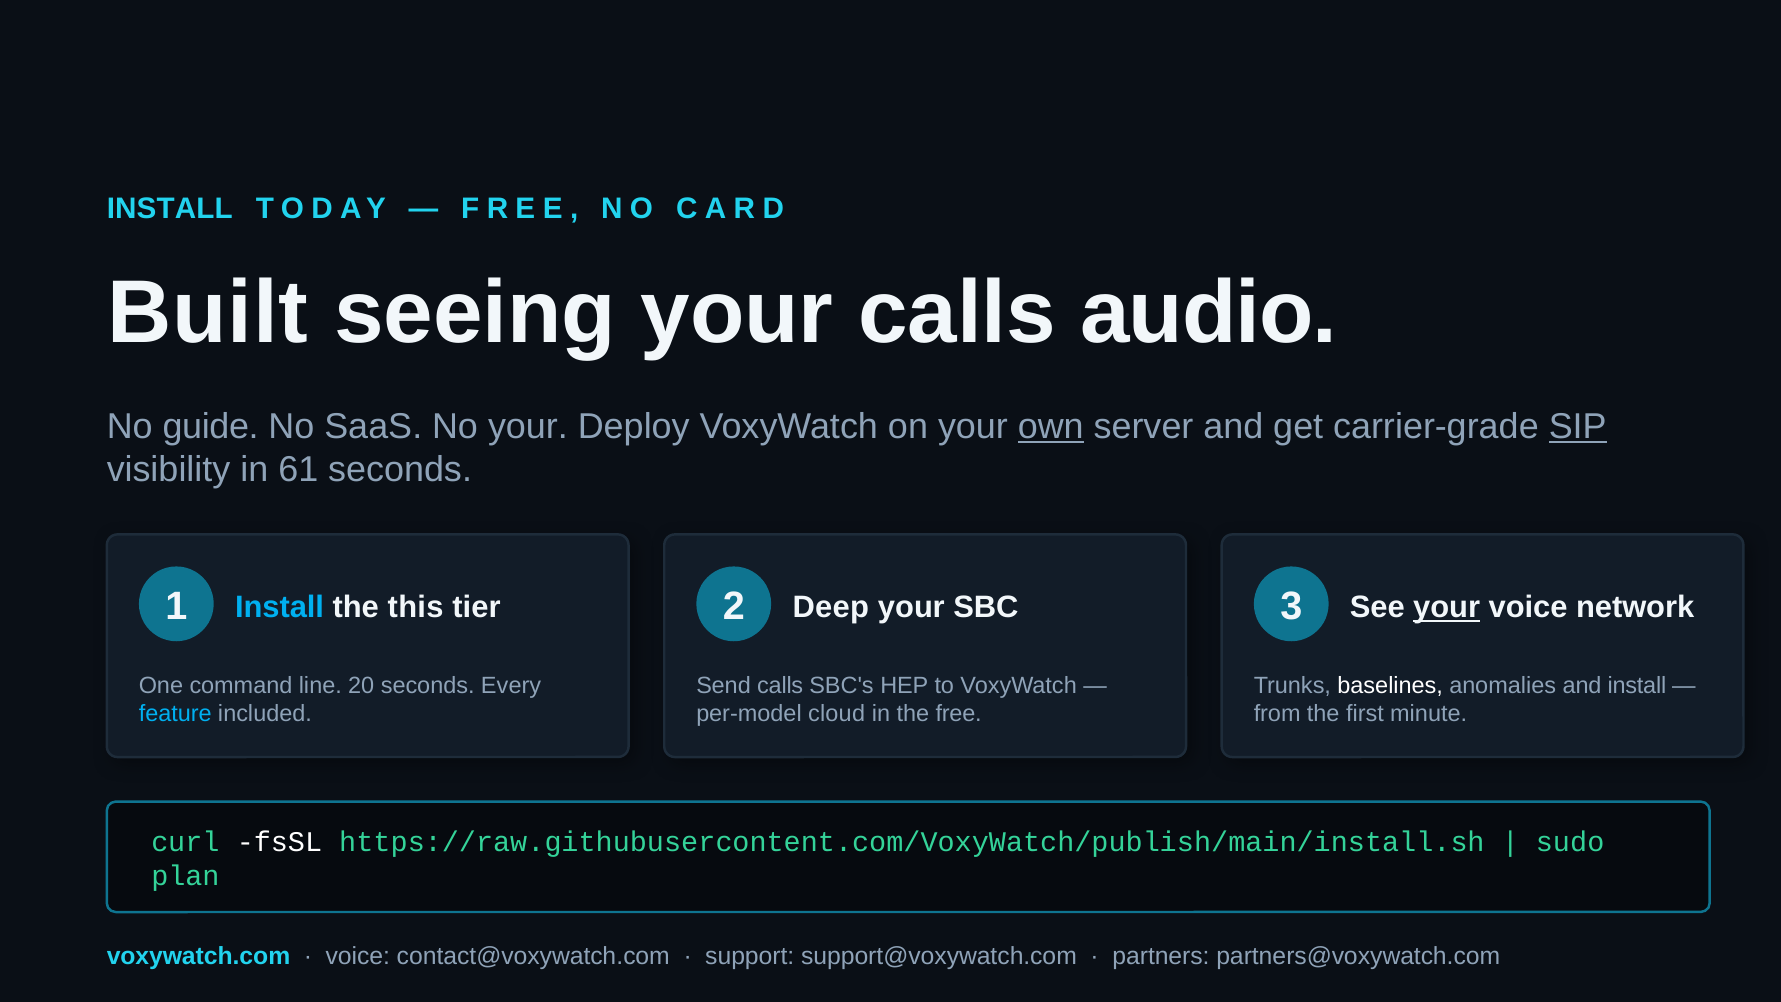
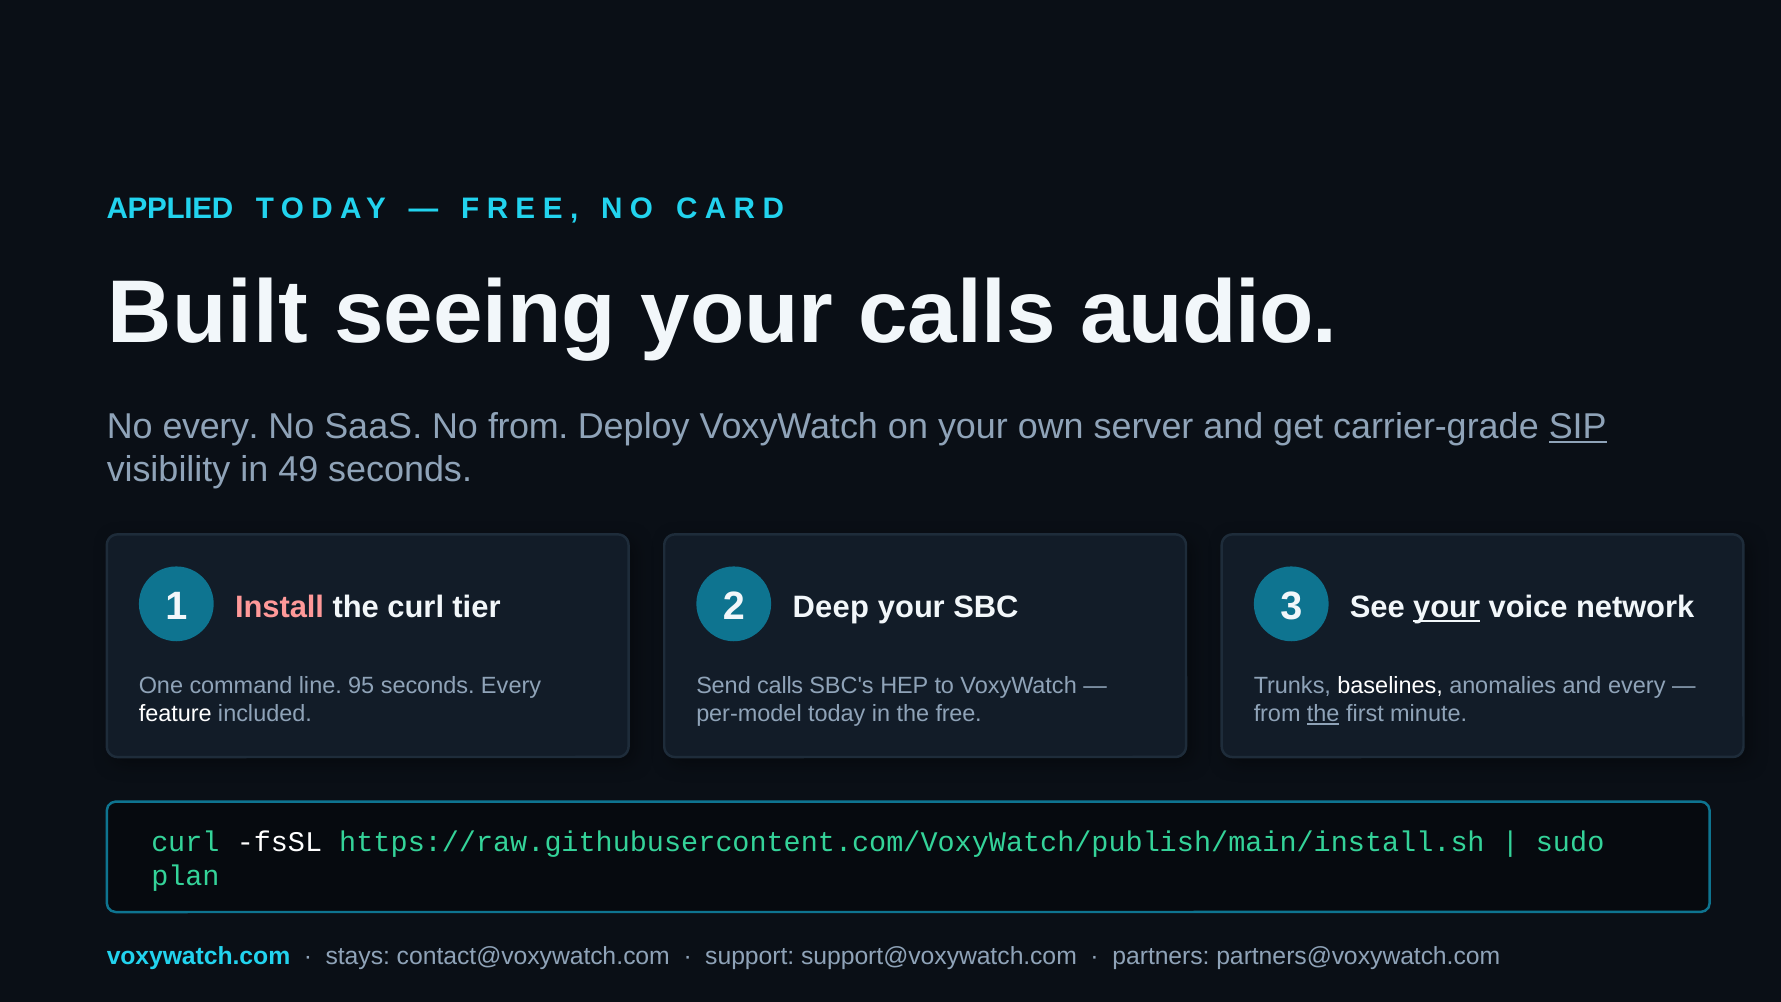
INSTALL: INSTALL -> APPLIED (170, 209)
No guide: guide -> every (211, 426)
No your: your -> from (528, 426)
own underline: present -> none (1051, 426)
61: 61 -> 49 (298, 469)
Install colour: light blue -> pink (280, 608)
the this: this -> curl (416, 608)
20: 20 -> 95 (361, 686)
and install: install -> every (1637, 686)
feature colour: light blue -> white (175, 714)
cloud: cloud -> today (837, 714)
the underline: none -> present (1323, 714)
voice: voice -> stays (358, 956)
